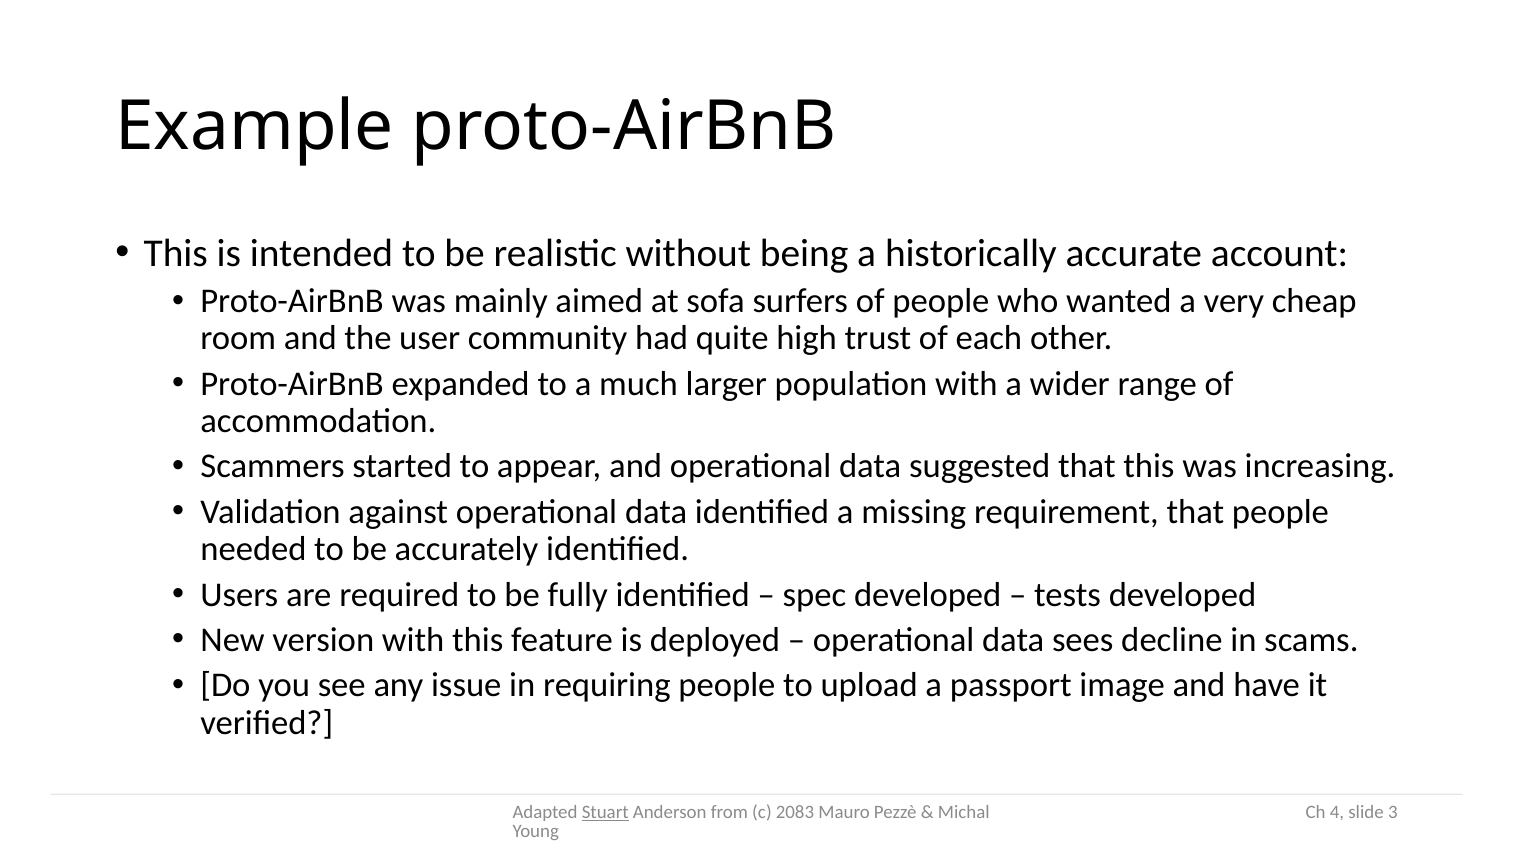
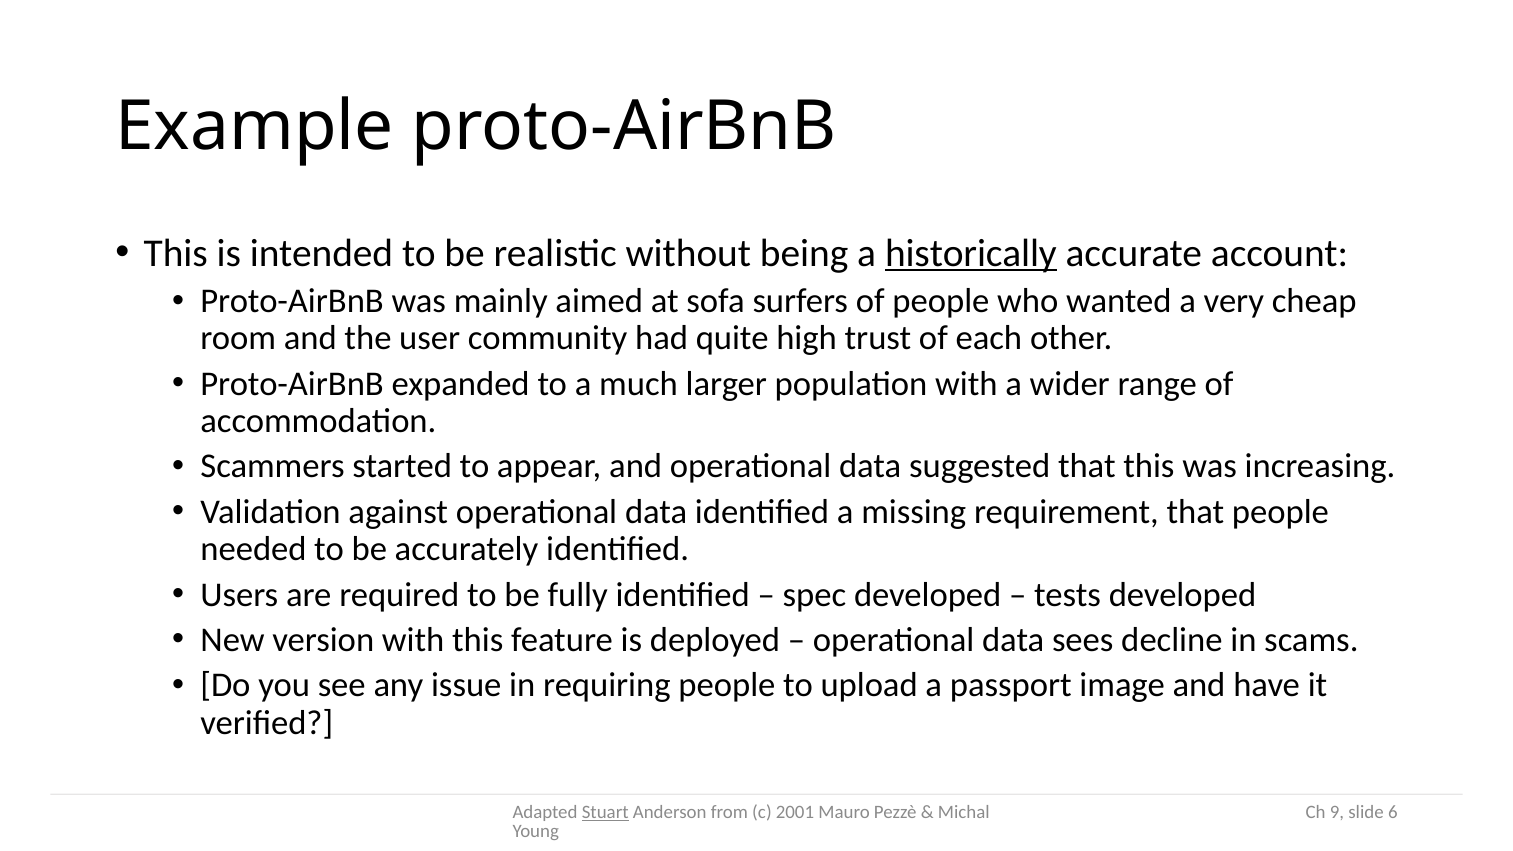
historically underline: none -> present (971, 253)
2083: 2083 -> 2001 (795, 813)
4: 4 -> 9 (1337, 813)
3: 3 -> 6 (1393, 813)
